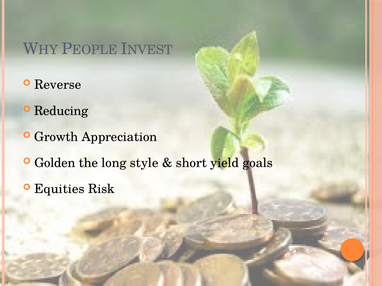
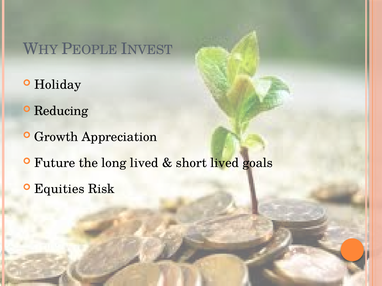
Reverse: Reverse -> Holiday (58, 85)
Golden: Golden -> Future (55, 163)
long style: style -> lived (144, 163)
short yield: yield -> lived (225, 163)
